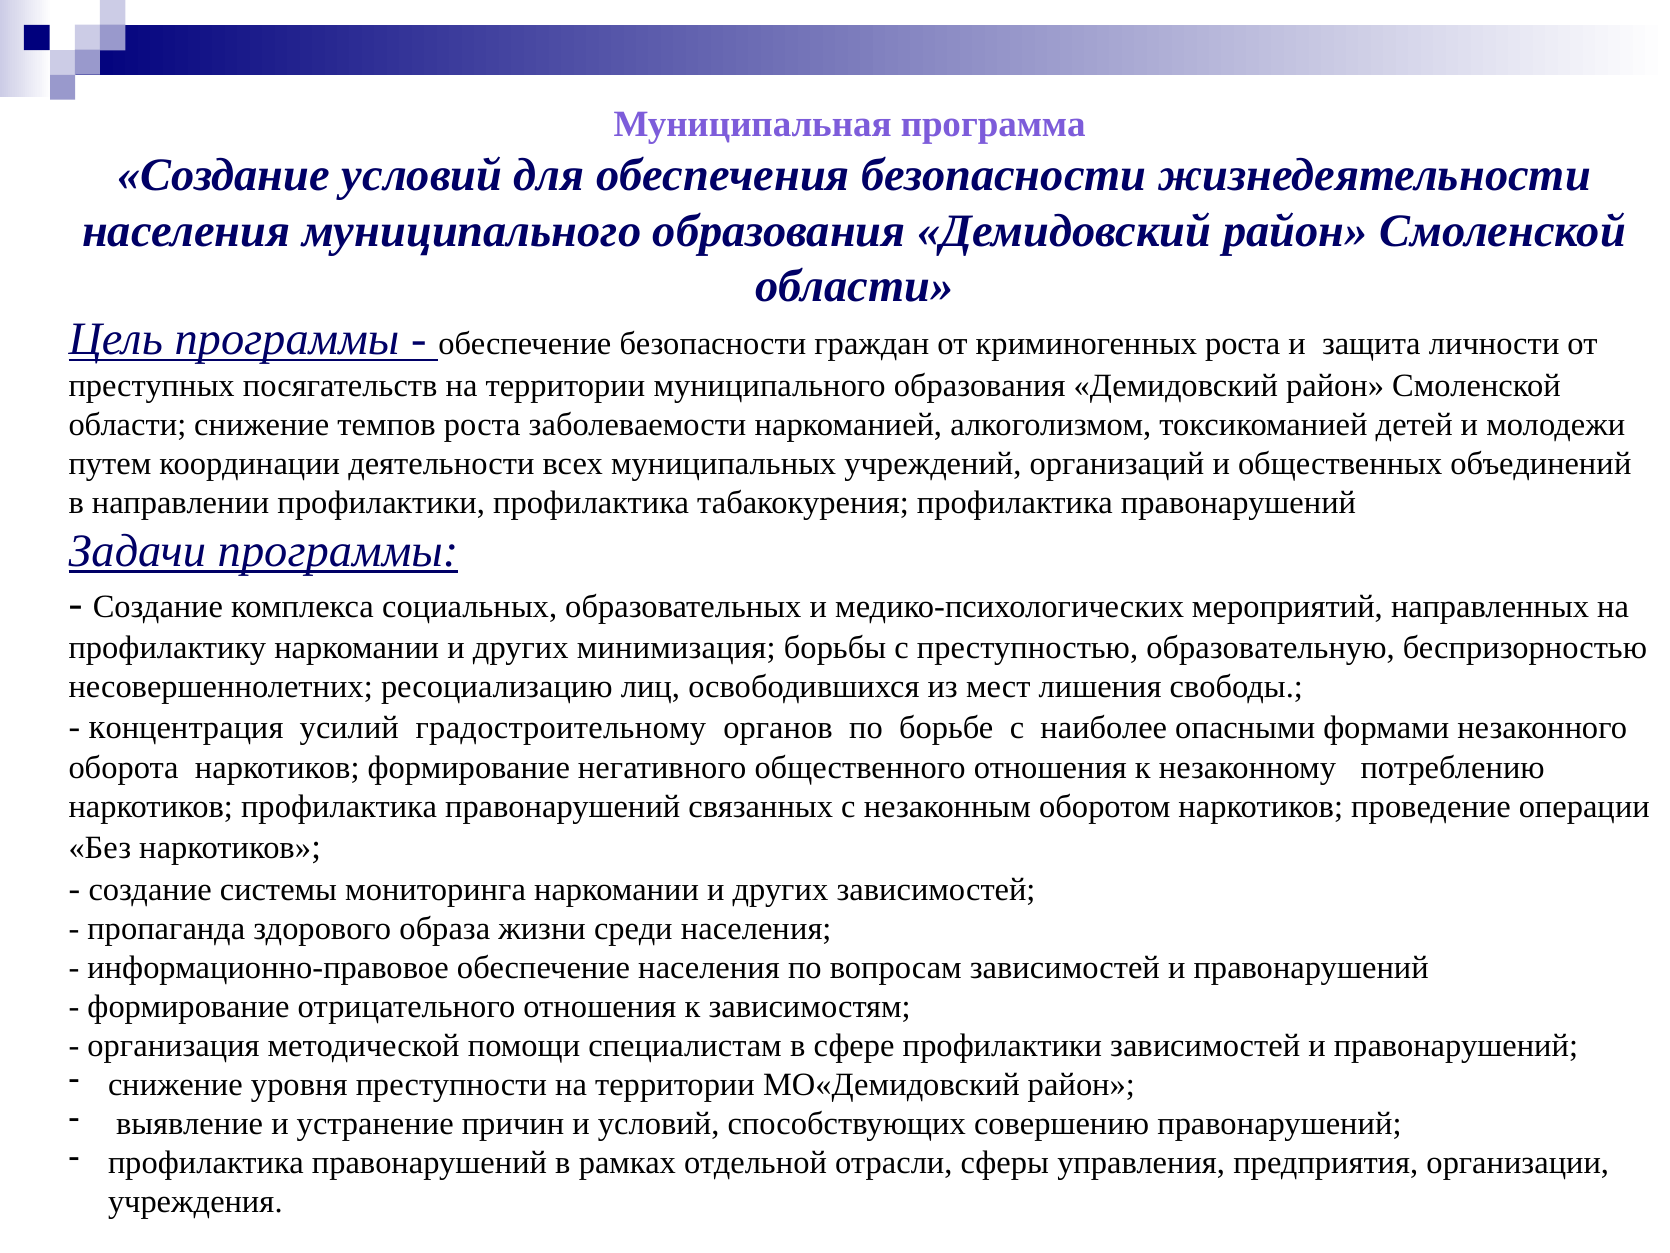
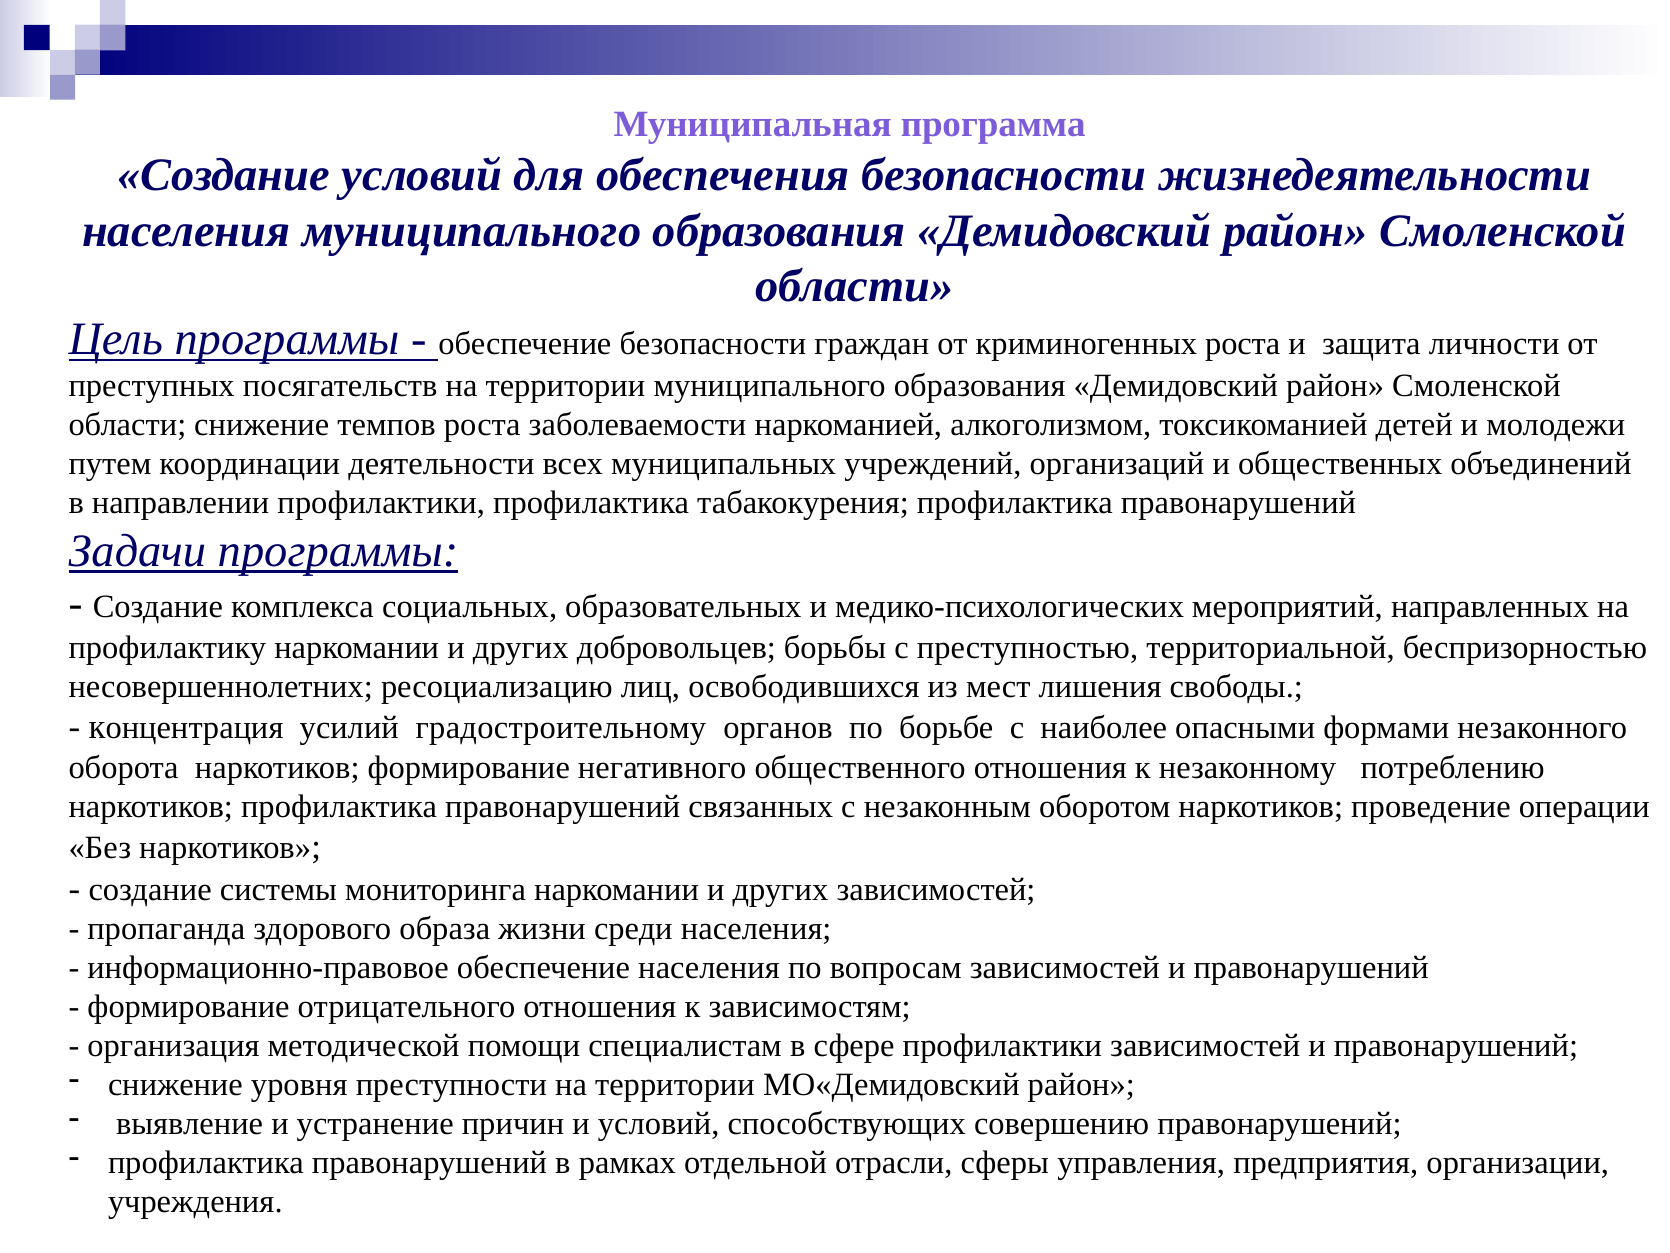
минимизация: минимизация -> добровольцев (676, 647)
образовательную: образовательную -> территориальной (1270, 647)
